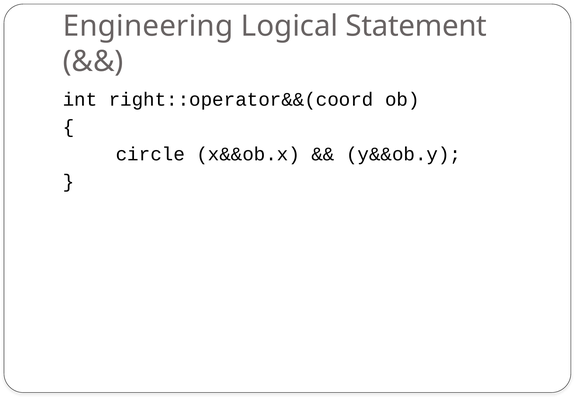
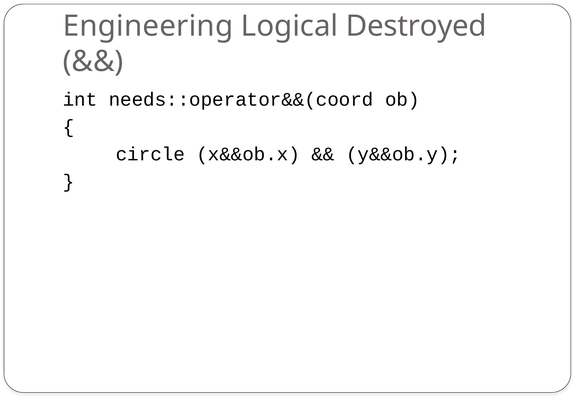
Statement: Statement -> Destroyed (416, 26)
right::operator&&(coord: right::operator&&(coord -> needs::operator&&(coord (241, 100)
